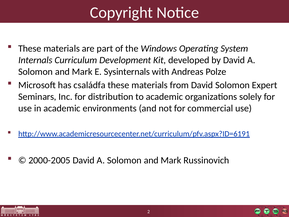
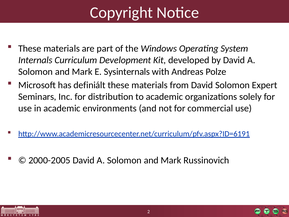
családfa: családfa -> definiált (90, 85)
